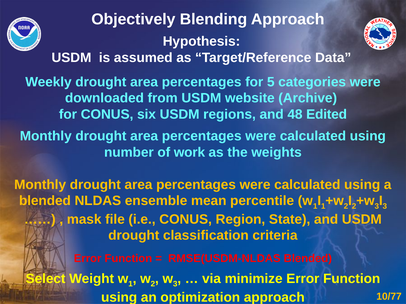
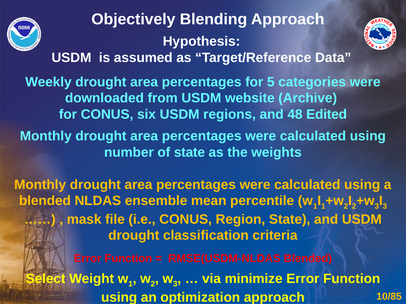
of work: work -> state (189, 152)
10/77: 10/77 -> 10/85 (389, 297)
